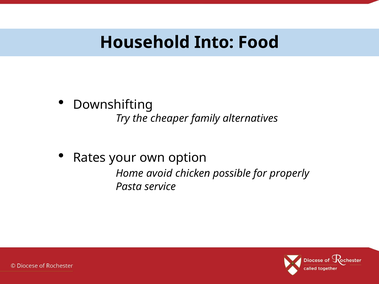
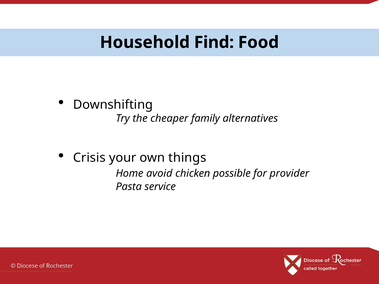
Into: Into -> Find (214, 42)
Rates: Rates -> Crisis (89, 158)
option: option -> things (187, 158)
properly: properly -> provider (289, 174)
